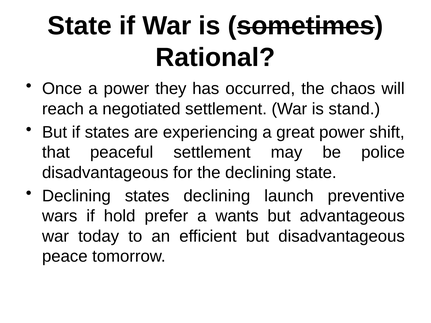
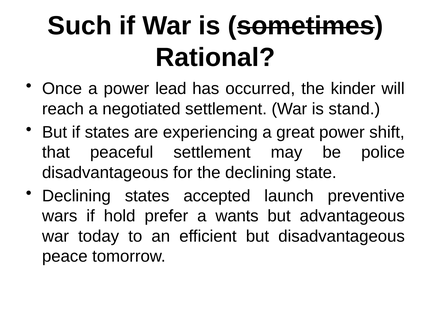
State: State -> Such (80, 26)
they: they -> lead (171, 89)
chaos: chaos -> kinder (353, 89)
states declining: declining -> accepted (217, 196)
